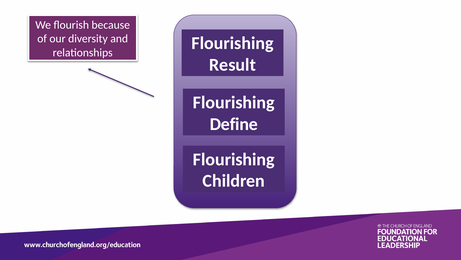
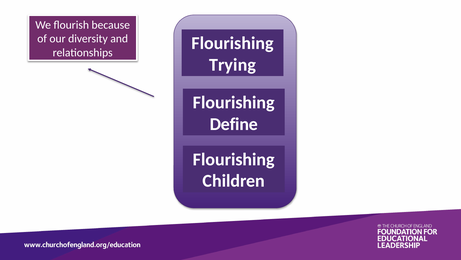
Result: Result -> Trying (233, 65)
